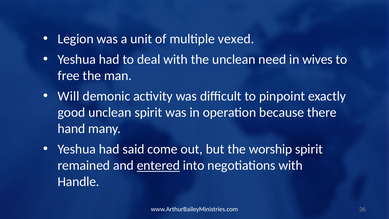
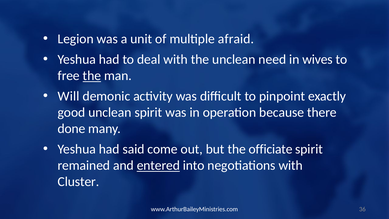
vexed: vexed -> afraid (236, 39)
the underline: none -> present (92, 76)
hand: hand -> done (71, 129)
worship: worship -> officiate (271, 149)
Handle: Handle -> Cluster (78, 182)
